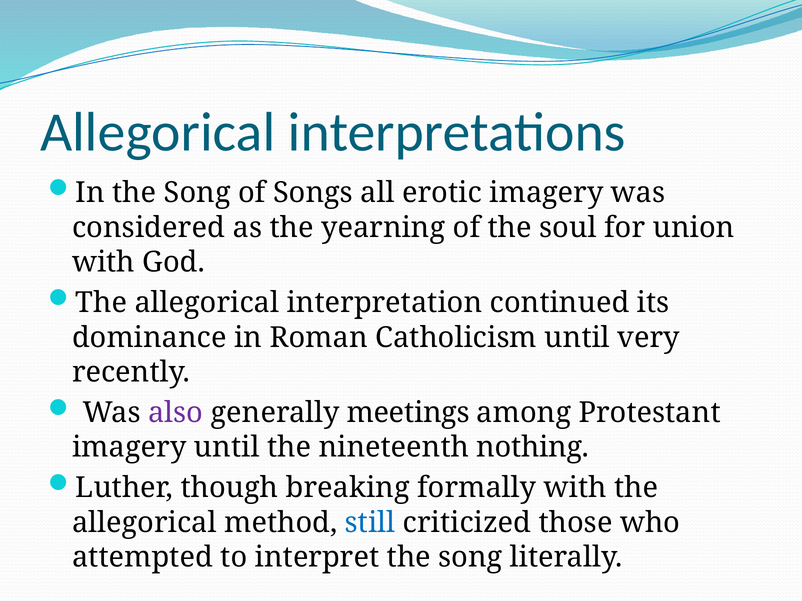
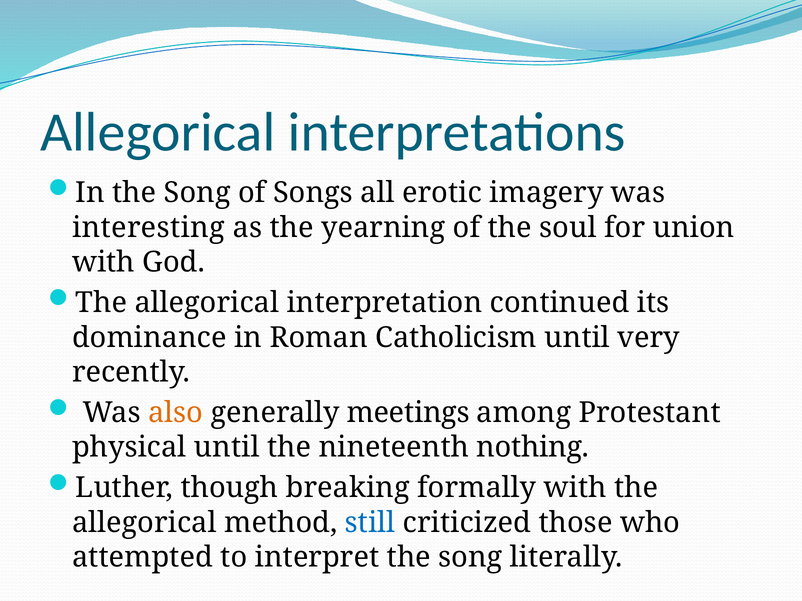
considered: considered -> interesting (148, 228)
also colour: purple -> orange (176, 413)
imagery: imagery -> physical (129, 448)
